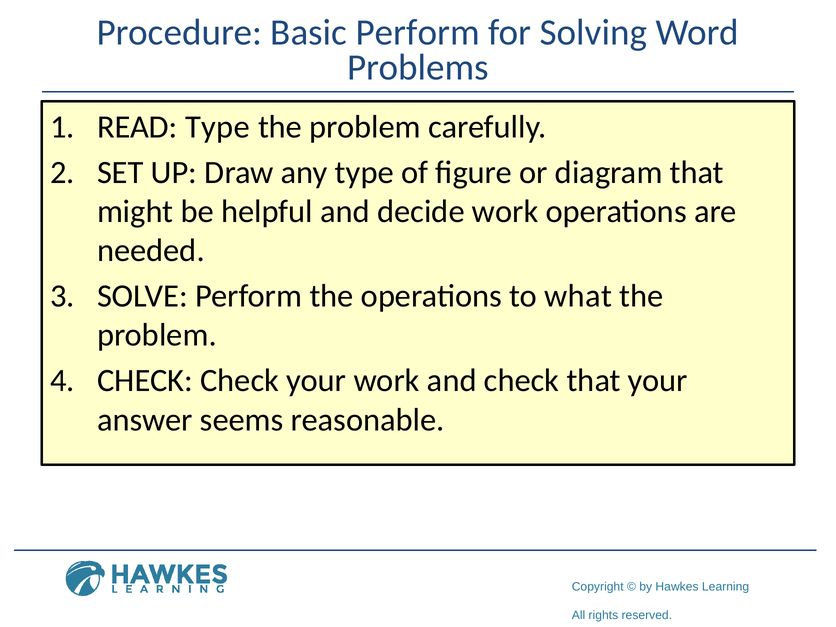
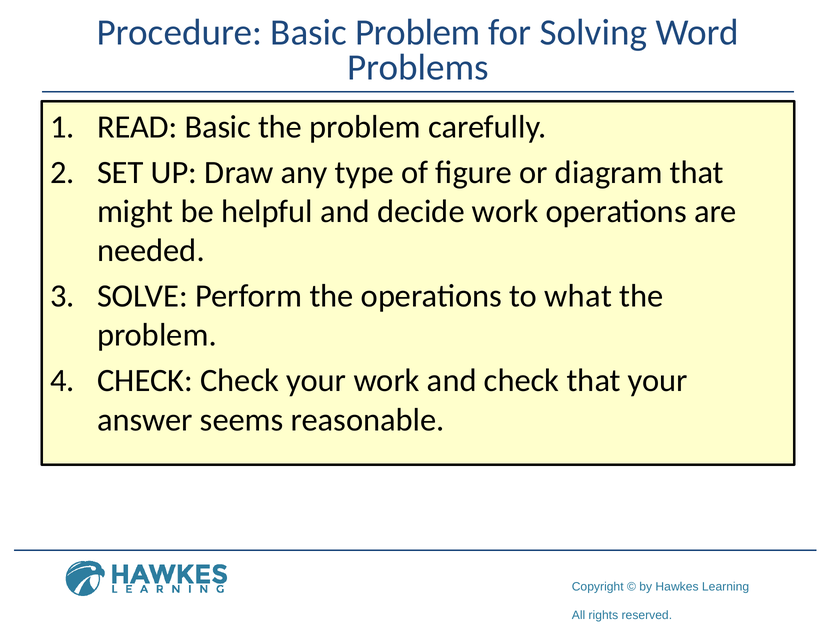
Basic Perform: Perform -> Problem (418, 33)
READ Type: Type -> Basic (218, 127)
